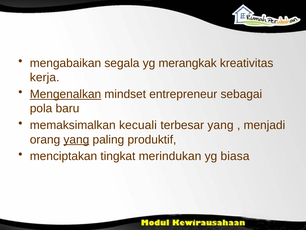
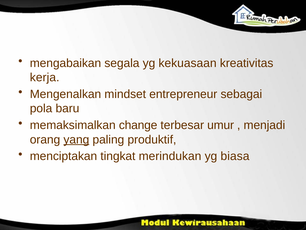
merangkak: merangkak -> kekuasaan (188, 63)
Mengenalkan underline: present -> none (66, 94)
kecuali: kecuali -> change (138, 125)
terbesar yang: yang -> umur (221, 125)
